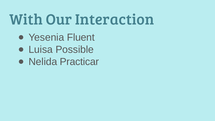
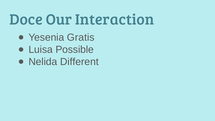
With: With -> Doce (26, 20)
Fluent: Fluent -> Gratis (81, 37)
Practicar: Practicar -> Different (79, 62)
